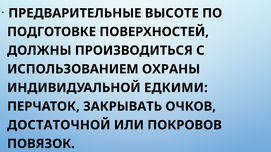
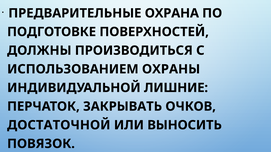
ВЫСОТЕ: ВЫСОТЕ -> ОХРАНА (172, 13)
ЕДКИМИ: ЕДКИМИ -> ЛИШНИЕ (176, 88)
ПОКРОВОВ: ПОКРОВОВ -> ВЫНОСИТЬ (185, 125)
